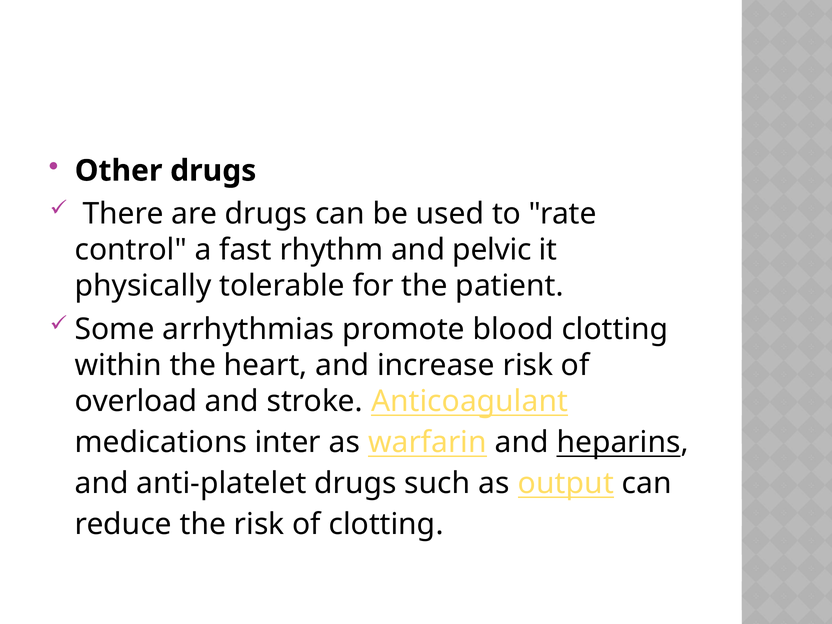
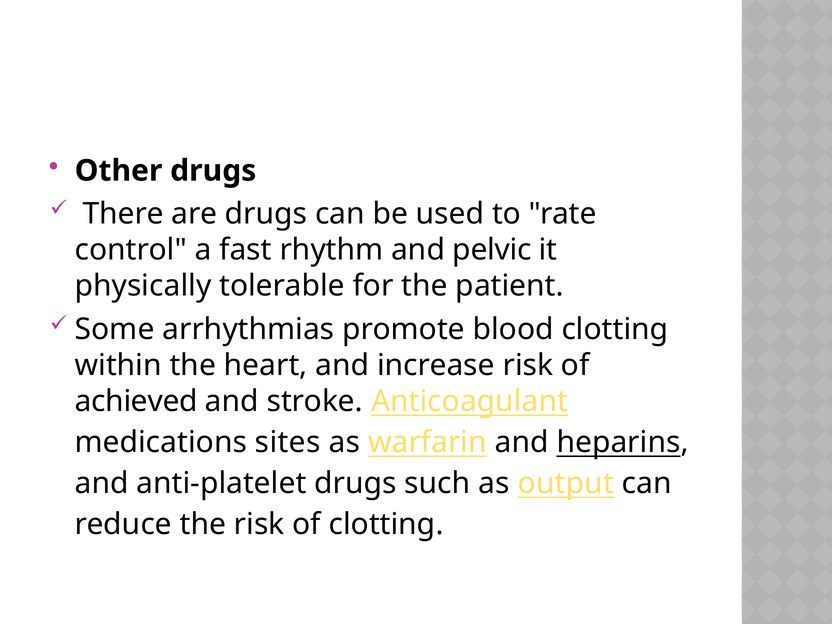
overload: overload -> achieved (136, 401)
inter: inter -> sites (288, 442)
